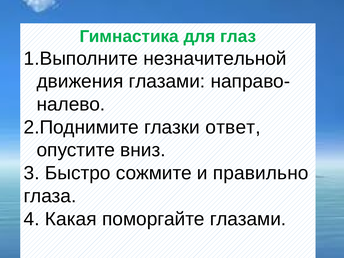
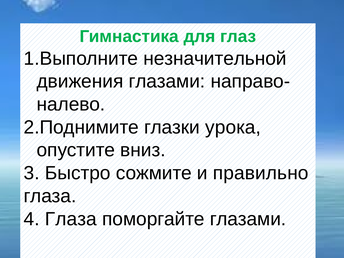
ответ: ответ -> урока (233, 127)
4 Какая: Какая -> Глаза (71, 219)
